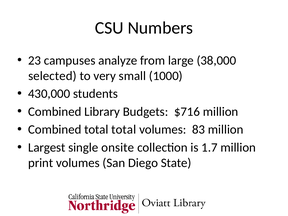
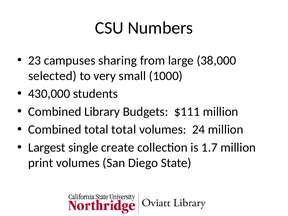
analyze: analyze -> sharing (118, 60)
$716: $716 -> $111 (187, 112)
83: 83 -> 24 (199, 130)
onsite: onsite -> create (118, 147)
